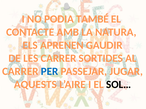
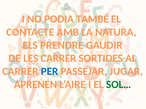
APRENEN: APRENEN -> PRENDRE (62, 45)
AQUESTS: AQUESTS -> APRENEN (35, 85)
SOL… colour: black -> green (119, 85)
